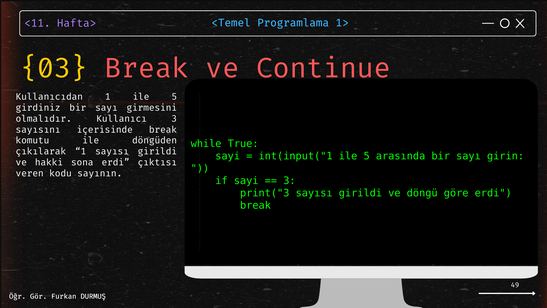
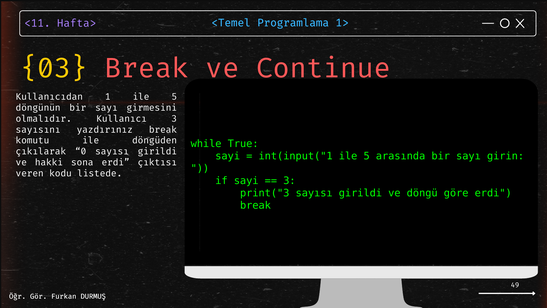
girdiniz: girdiniz -> döngünün (38, 108)
içerisinde: içerisinde -> yazdırınız (105, 130)
çıkılarak 1: 1 -> 0 (81, 151)
sayının: sayının -> listede (100, 173)
